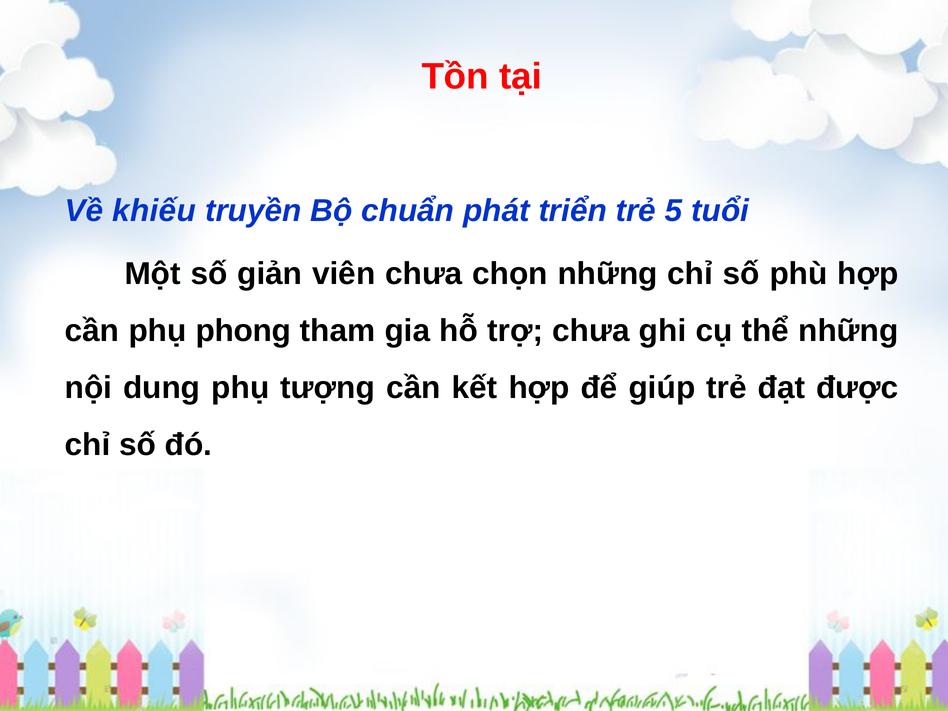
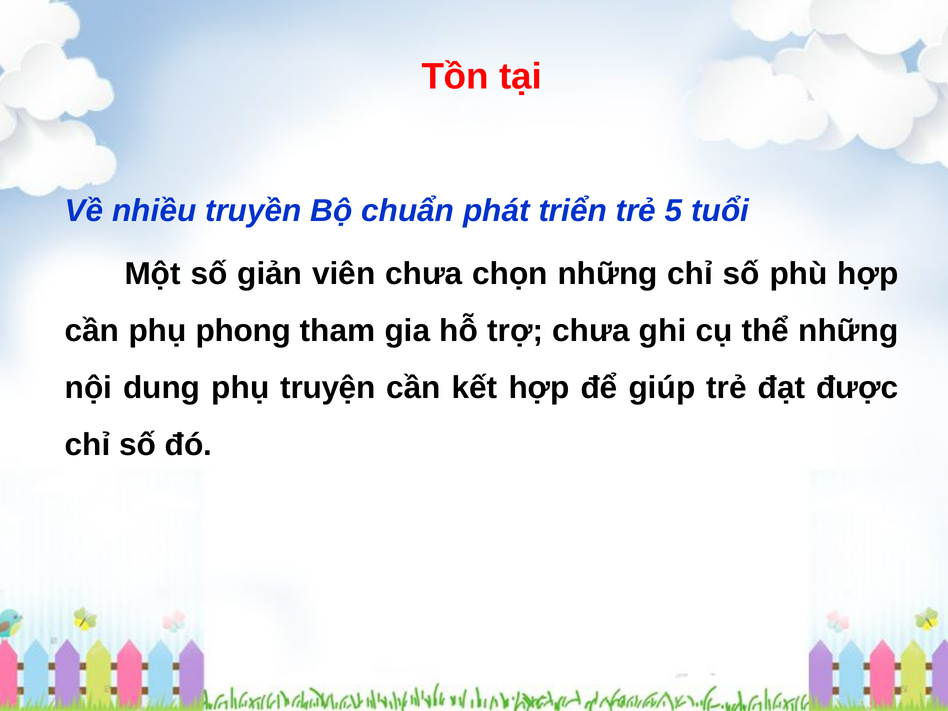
khiếu: khiếu -> nhiều (154, 211)
tượng: tượng -> truyện (328, 388)
